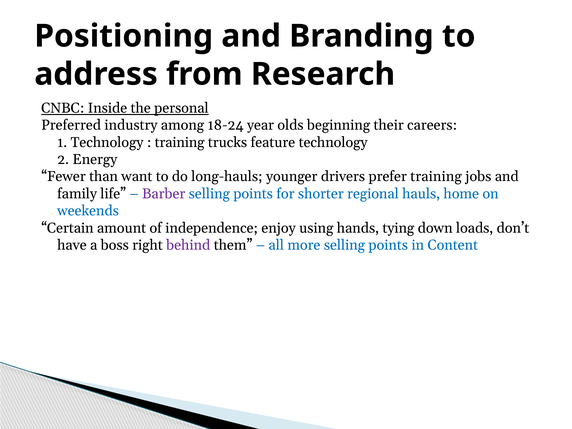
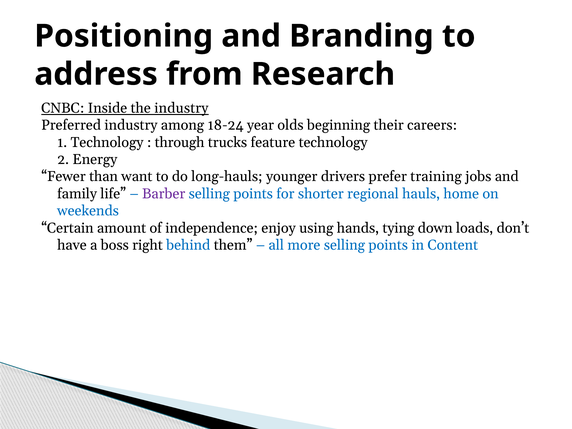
the personal: personal -> industry (181, 108)
training: training -> through (180, 142)
behind colour: purple -> blue (188, 245)
